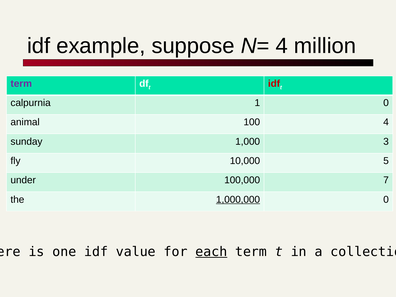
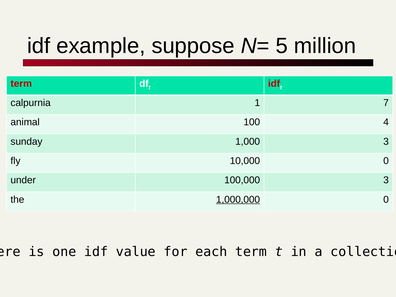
N= 4: 4 -> 5 (282, 46)
term colour: purple -> red (21, 84)
1 0: 0 -> 7 (386, 103)
10,000 5: 5 -> 0 (386, 161)
100,000 7: 7 -> 3 (386, 180)
each underline: present -> none (211, 252)
